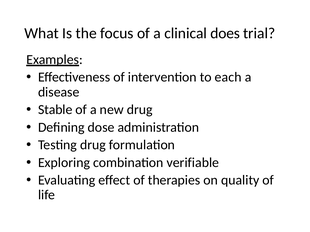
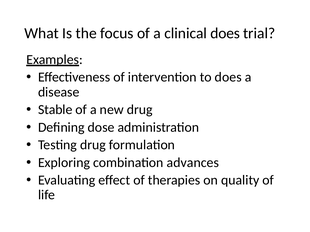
to each: each -> does (228, 77)
verifiable: verifiable -> advances (193, 163)
